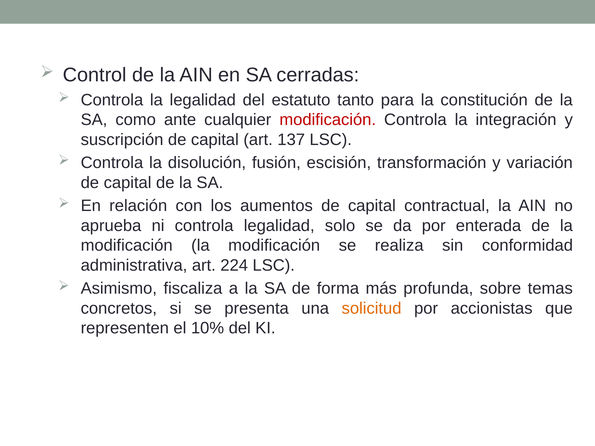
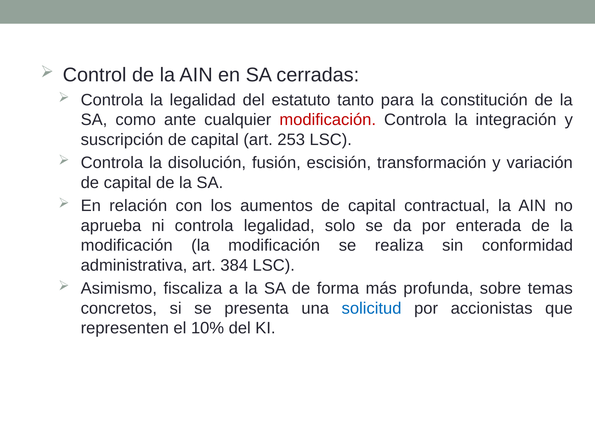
137: 137 -> 253 (291, 140)
224: 224 -> 384 (234, 265)
solicitud colour: orange -> blue (372, 309)
